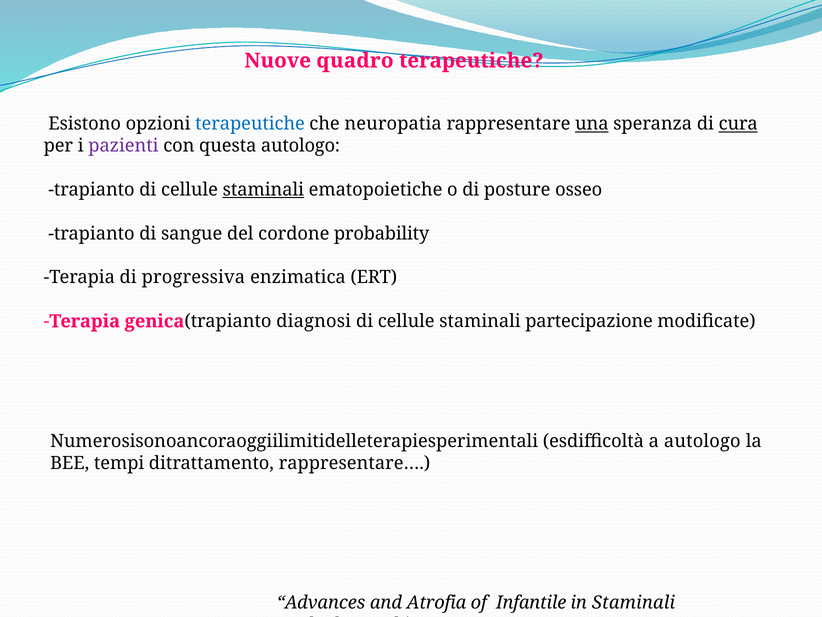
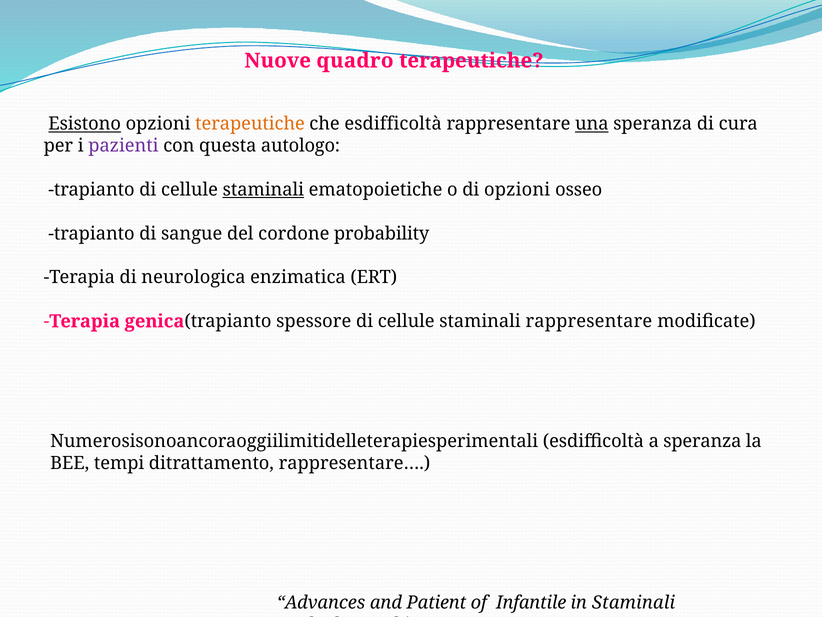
Esistono underline: none -> present (85, 124)
terapeutiche colour: blue -> orange (250, 124)
che neuropatia: neuropatia -> esdifficoltà (393, 124)
cura underline: present -> none (738, 124)
di posture: posture -> opzioni (517, 190)
progressiva: progressiva -> neurologica (193, 277)
diagnosi: diagnosi -> spessore (314, 321)
staminali partecipazione: partecipazione -> rappresentare (589, 321)
a autologo: autologo -> speranza (702, 441)
Atrofia: Atrofia -> Patient (436, 602)
